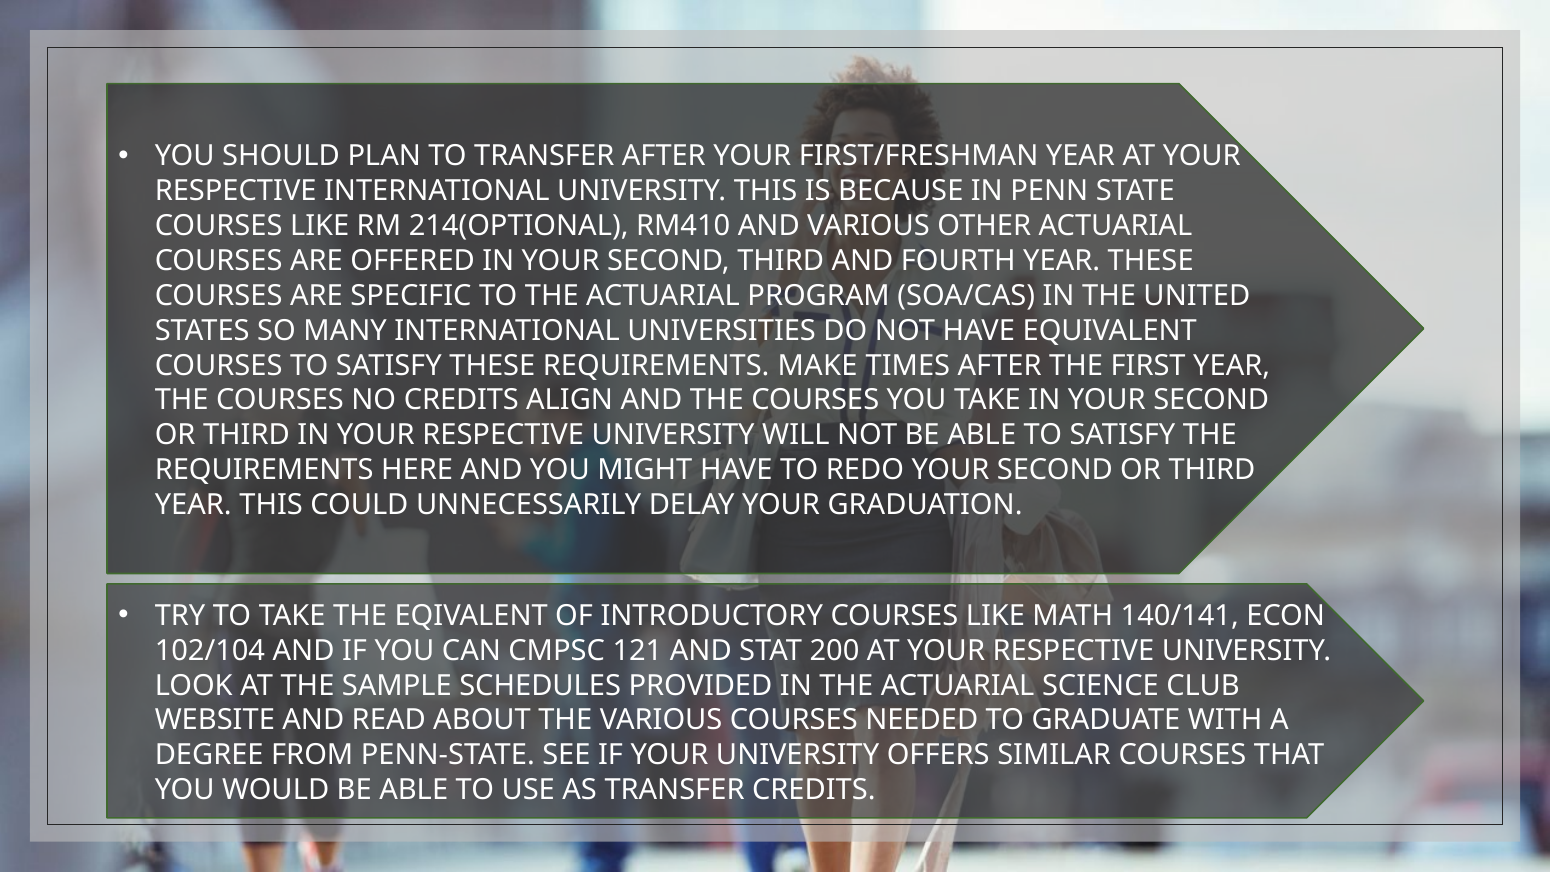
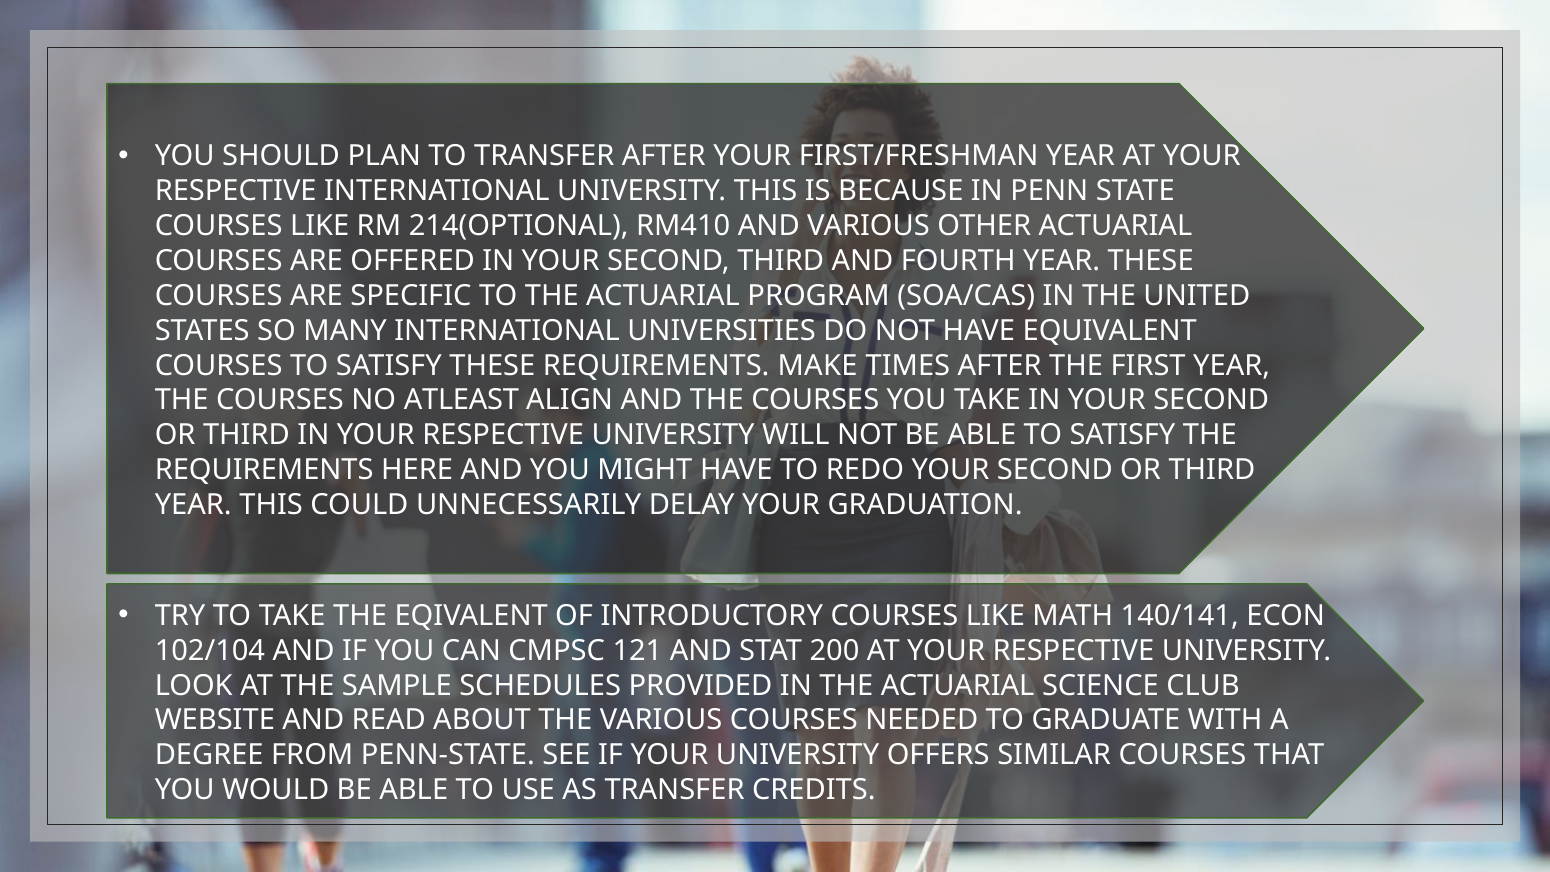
NO CREDITS: CREDITS -> ATLEAST (461, 400)
